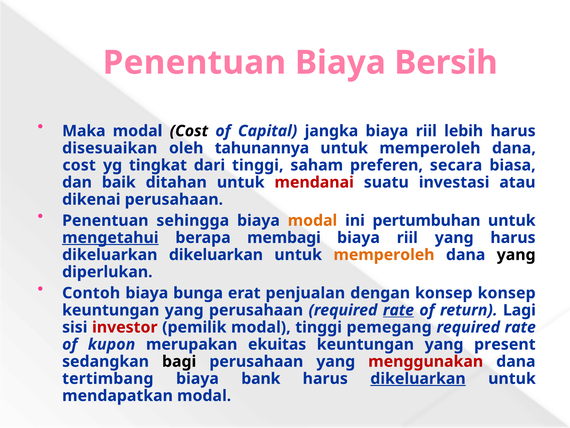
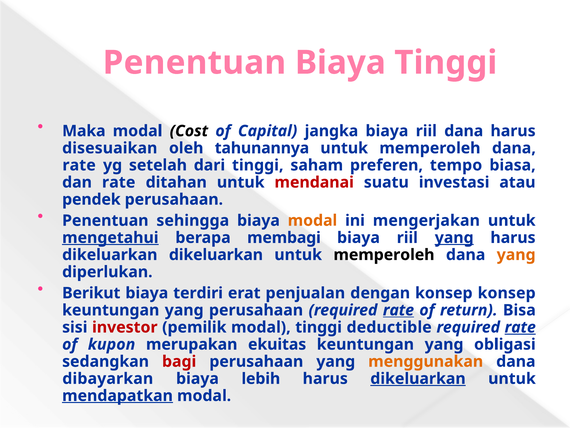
Biaya Bersih: Bersih -> Tinggi (446, 63)
riil lebih: lebih -> dana (464, 131)
cost: cost -> rate (79, 165)
tingkat: tingkat -> setelah (158, 165)
secara: secara -> tempo (456, 165)
dan baik: baik -> rate (119, 182)
dikenai: dikenai -> pendek (91, 199)
pertumbuhan: pertumbuhan -> mengerjakan (426, 220)
yang underline: none -> present (454, 237)
memperoleh colour: orange -> black (384, 255)
yang colour: black -> orange (516, 255)
Contoh: Contoh -> Berikut (91, 293)
bunga: bunga -> terdiri (198, 293)
Lagi: Lagi -> Bisa (519, 310)
pemegang: pemegang -> deductible (389, 327)
rate underline: none -> present (520, 327)
present: present -> obligasi (505, 344)
bagi colour: black -> red (179, 361)
menggunakan colour: red -> orange (426, 361)
tertimbang: tertimbang -> dibayarkan (108, 378)
bank: bank -> lebih (261, 378)
mendapatkan underline: none -> present (118, 395)
